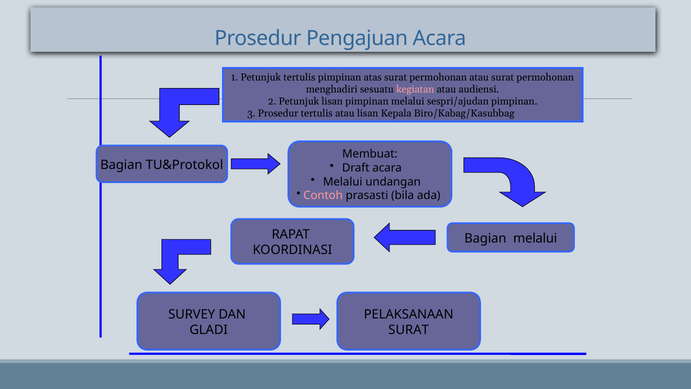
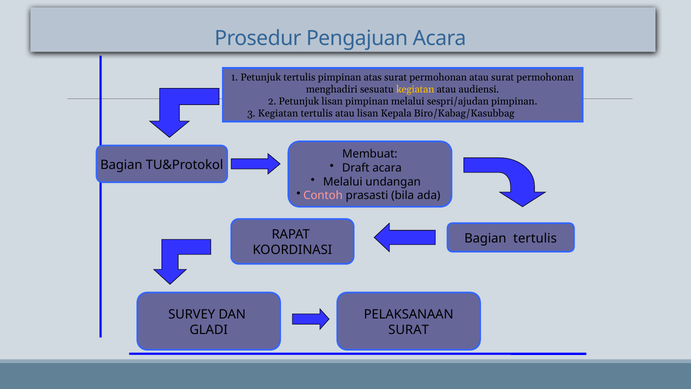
kegiatan colour: pink -> yellow (415, 89)
3 Prosedur: Prosedur -> Kegiatan (278, 114)
Bagian melalui: melalui -> tertulis (535, 238)
